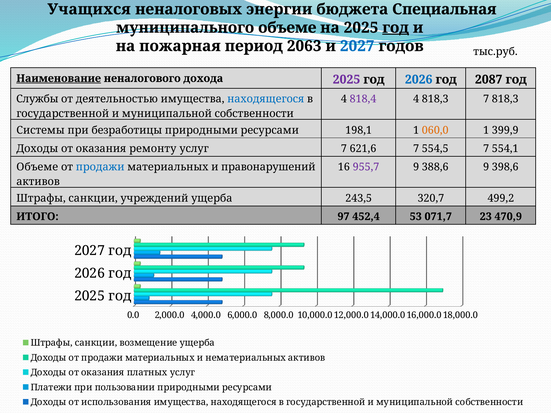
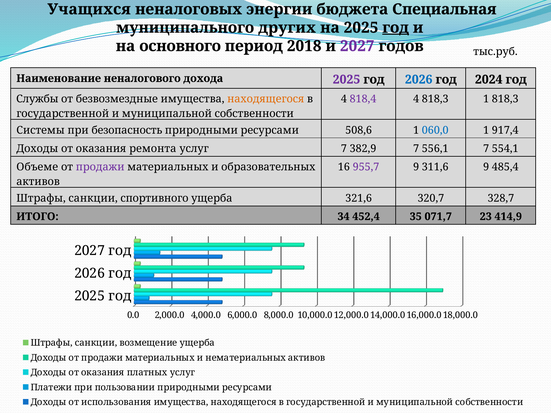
муниципального объеме: объеме -> других (287, 28)
пожарная: пожарная -> основного (180, 46)
2063: 2063 -> 2018 (304, 46)
2027 colour: blue -> purple (357, 46)
Наименование underline: present -> none (59, 78)
2087: 2087 -> 2024 (489, 80)
деятельностью: деятельностью -> безвозмездные (117, 99)
находящегося colour: blue -> orange (266, 99)
818,3 7: 7 -> 1 (486, 99)
безработицы: безработицы -> безопасность (127, 130)
198,1: 198,1 -> 508,6 (359, 130)
060,0 colour: orange -> blue (435, 130)
399,9: 399,9 -> 917,4 (505, 130)
ремонту: ремонту -> ремонта (153, 149)
621,6: 621,6 -> 382,9 (363, 149)
554,5: 554,5 -> 556,1 (435, 149)
продажи colour: blue -> purple (100, 167)
правонарушений: правонарушений -> образовательных (268, 167)
388,6: 388,6 -> 311,6 (435, 167)
398,6: 398,6 -> 485,4 (505, 167)
учреждений: учреждений -> спортивного (154, 198)
243,5: 243,5 -> 321,6 (359, 198)
499,2: 499,2 -> 328,7 (501, 198)
97: 97 -> 34 (344, 217)
53: 53 -> 35 (416, 217)
470,9: 470,9 -> 414,9 (508, 217)
